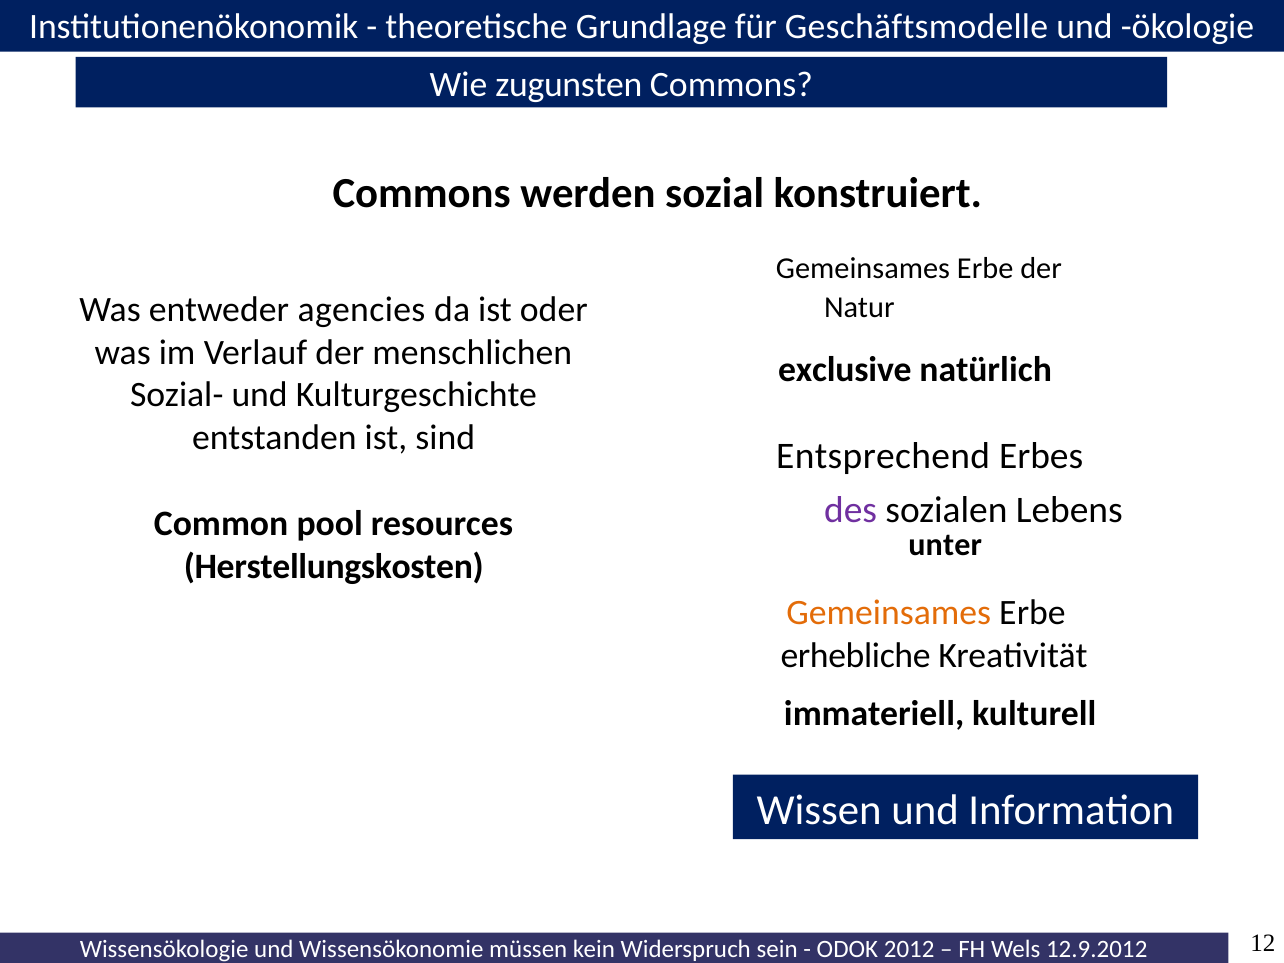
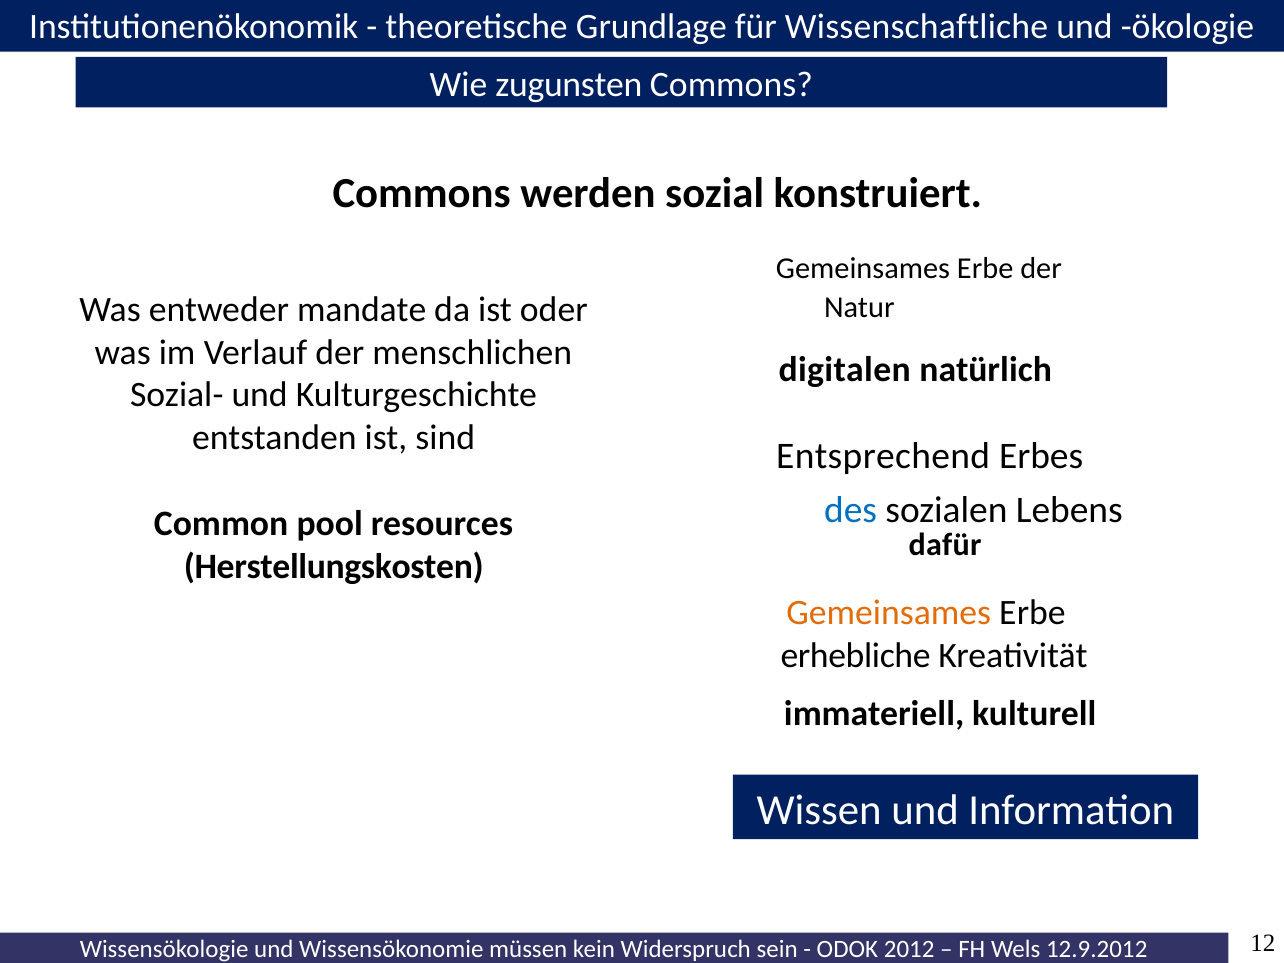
Geschäftsmodelle: Geschäftsmodelle -> Wissenschaftliche (917, 26)
agencies: agencies -> mandate (362, 310)
exclusive: exclusive -> digitalen (845, 370)
des colour: purple -> blue (851, 510)
unter: unter -> dafür (945, 545)
